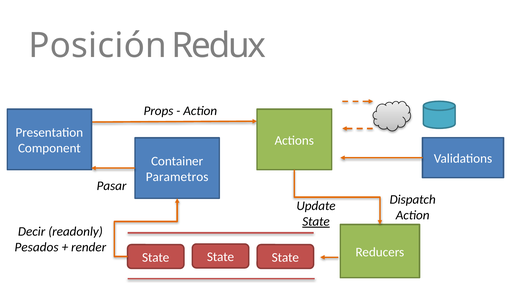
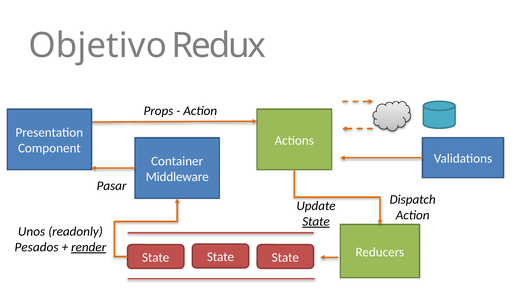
Posición: Posición -> Objetivo (98, 46)
Parametros: Parametros -> Middleware (177, 177)
Decir: Decir -> Unos (32, 232)
render underline: none -> present (89, 248)
